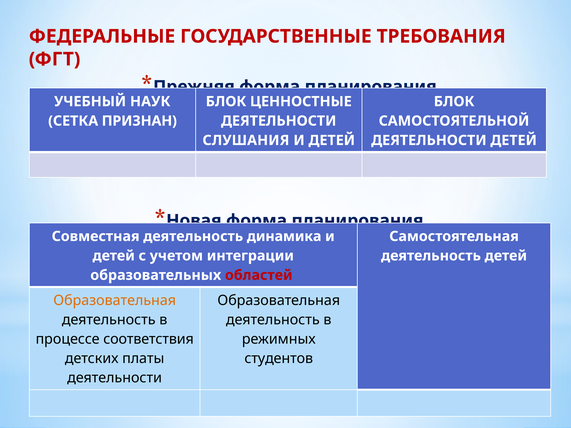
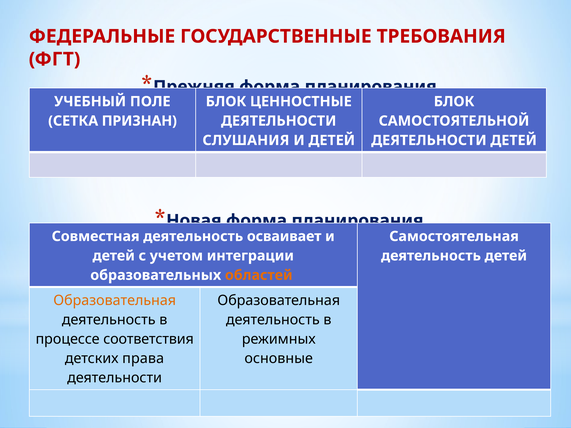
НАУК: НАУК -> ПОЛЕ (150, 102)
динамика: динамика -> осваивает (284, 236)
областей colour: red -> orange (259, 275)
платы: платы -> права (143, 359)
студентов: студентов -> основные (279, 359)
